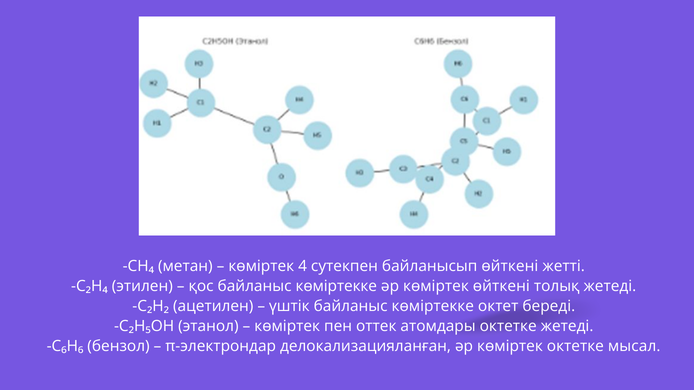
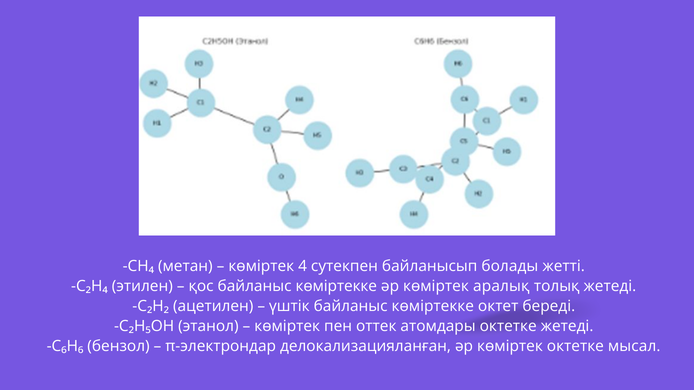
байланысып өйткені: өйткені -> болады (510, 266)
көміртек өйткені: өйткені -> аралық (501, 287)
